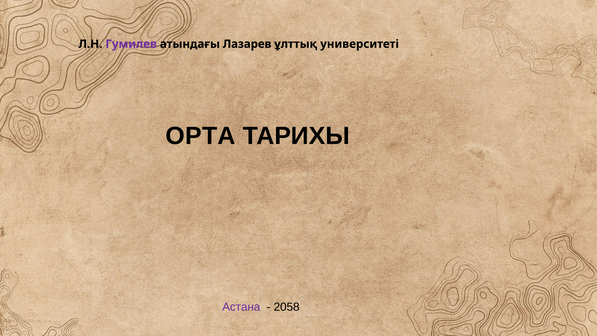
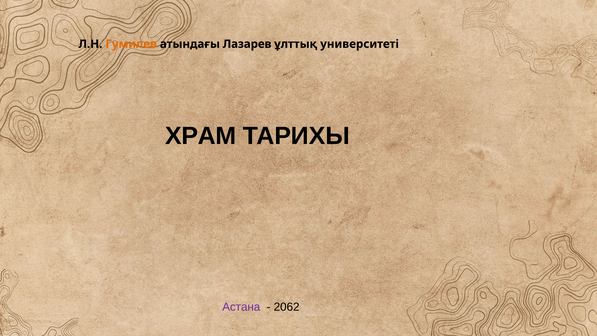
Гумилев colour: purple -> orange (131, 44)
ОРТА: ОРТА -> ХРАМ (201, 136)
2058: 2058 -> 2062 (287, 307)
